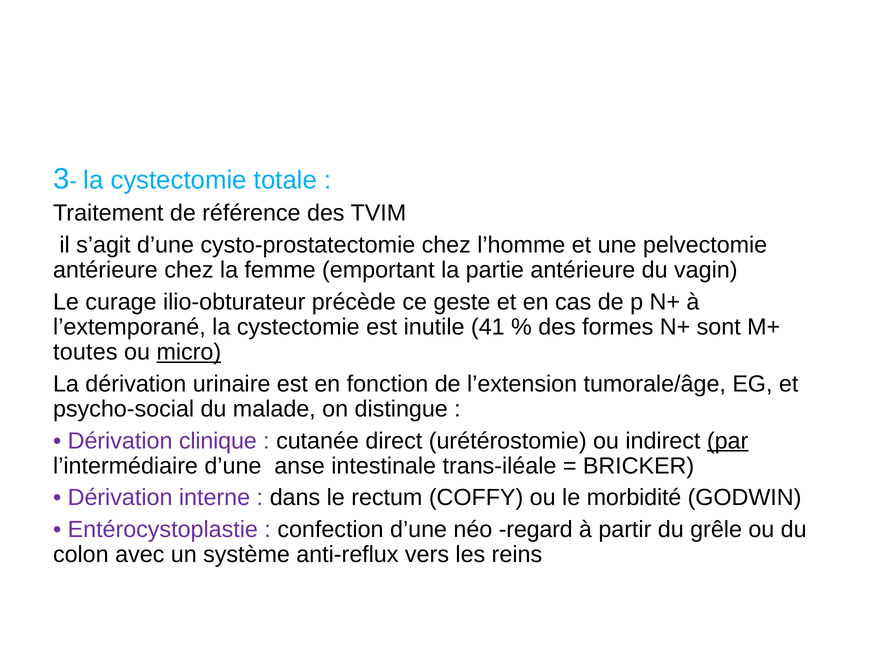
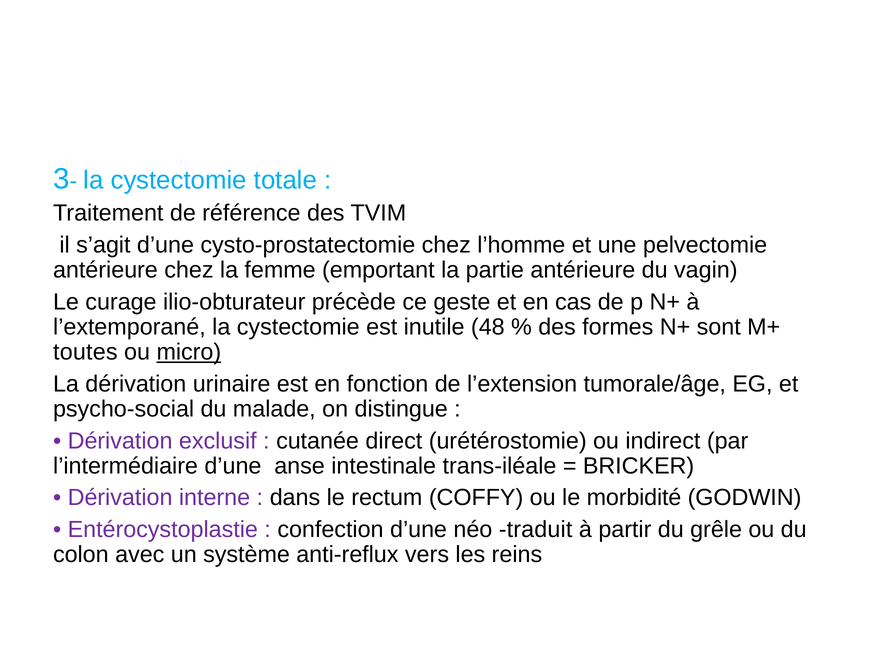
41: 41 -> 48 (488, 327)
clinique: clinique -> exclusif (218, 441)
par underline: present -> none (728, 441)
regard: regard -> traduit (536, 529)
